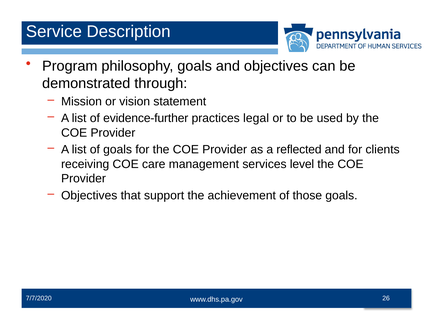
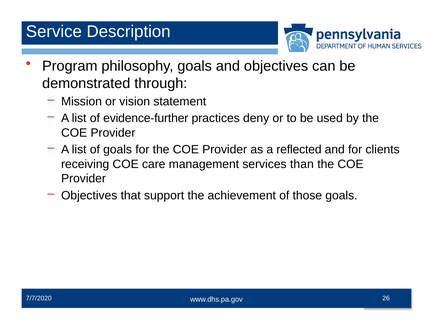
legal: legal -> deny (256, 118)
level: level -> than (302, 164)
